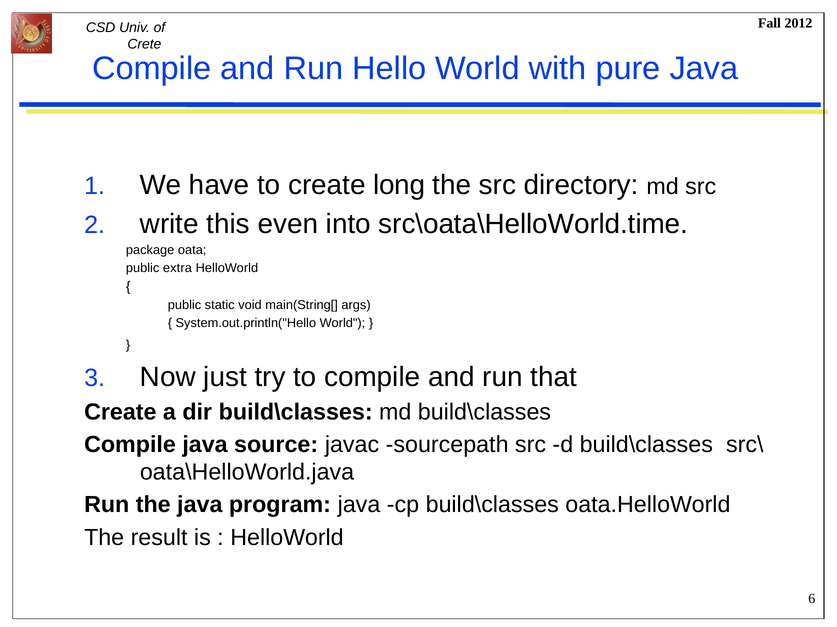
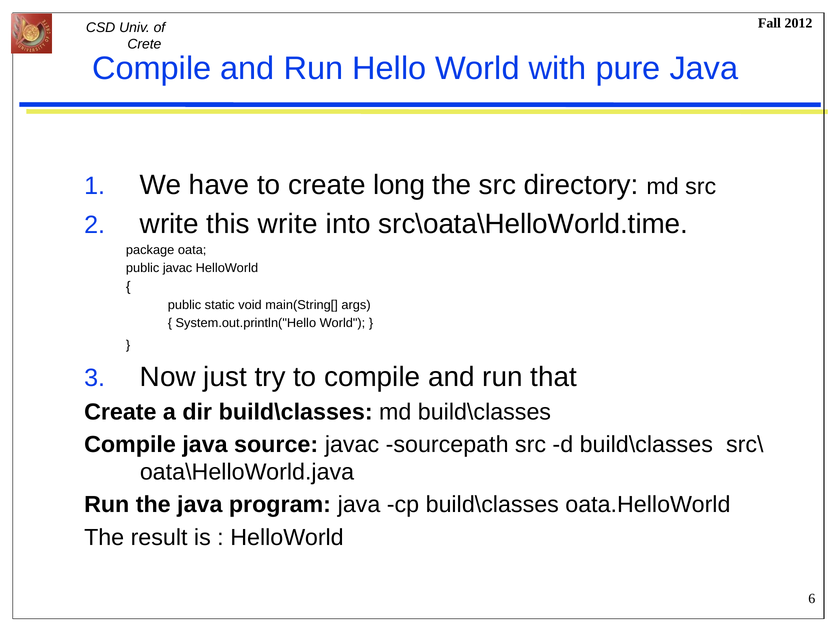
this even: even -> write (288, 224)
public extra: extra -> javac (178, 268)
